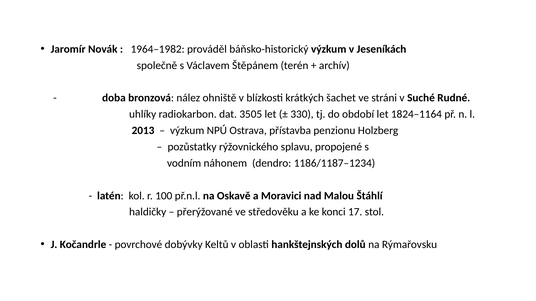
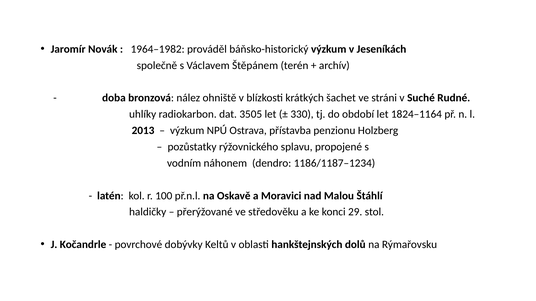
17: 17 -> 29 (355, 212)
